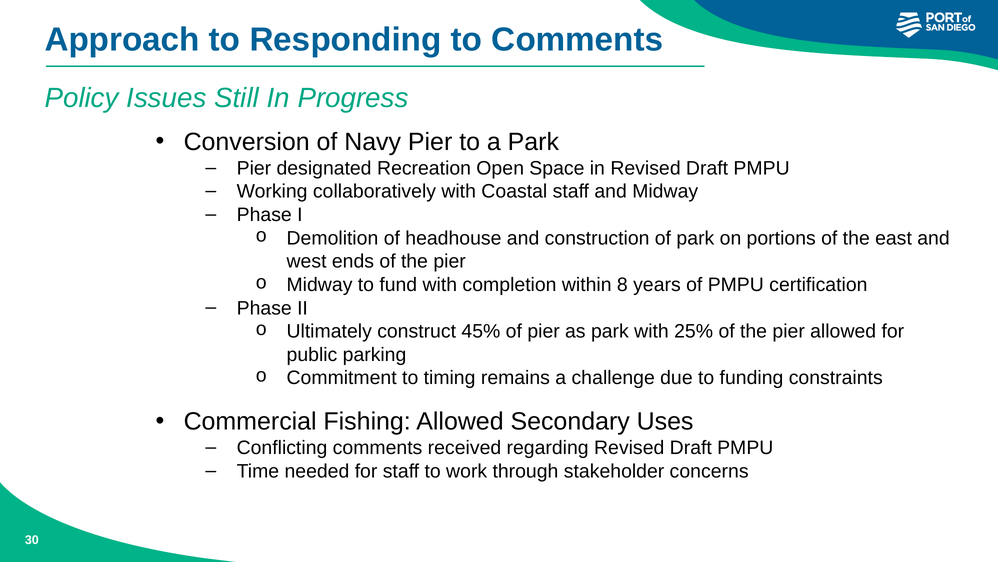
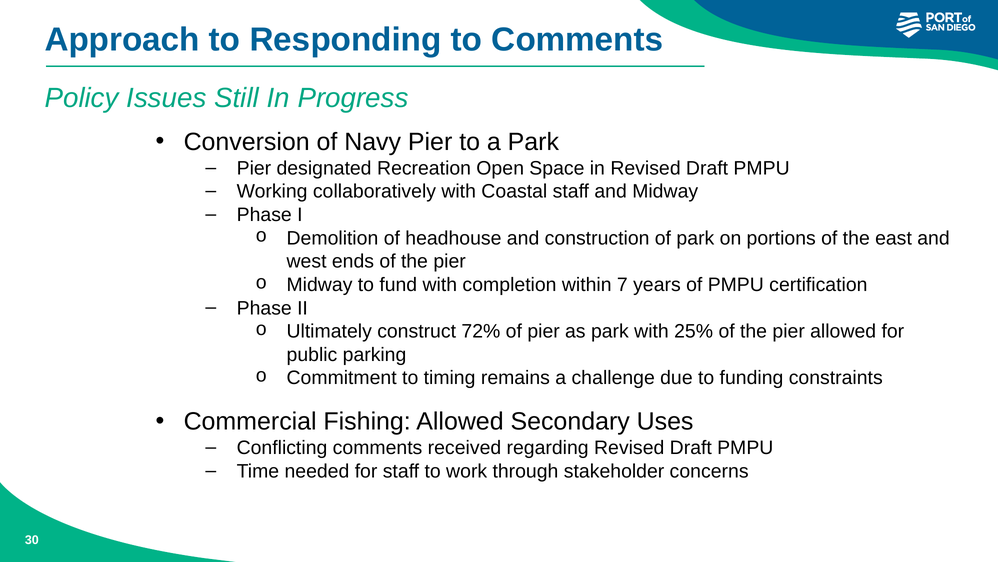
8: 8 -> 7 (622, 284)
45%: 45% -> 72% (481, 331)
